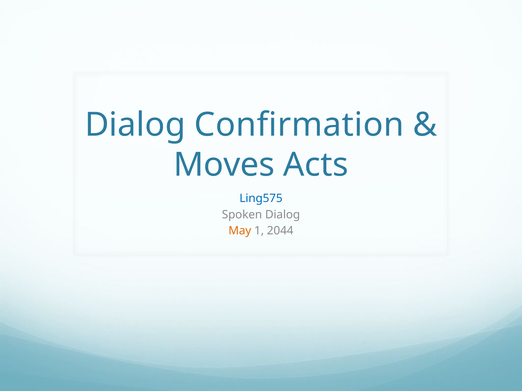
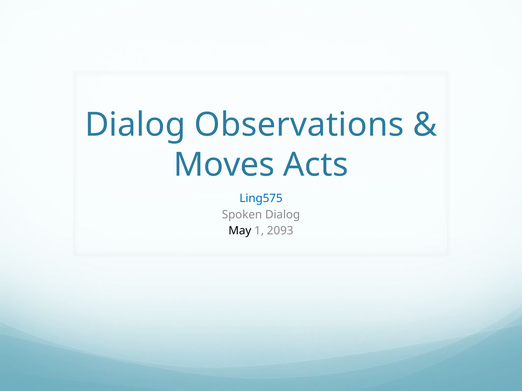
Confirmation: Confirmation -> Observations (299, 125)
May colour: orange -> black (240, 231)
2044: 2044 -> 2093 (280, 231)
